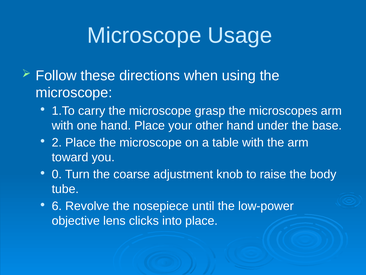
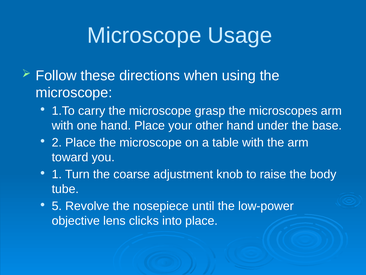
0: 0 -> 1 (57, 174)
6: 6 -> 5 (57, 206)
